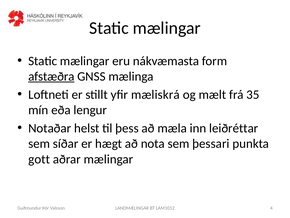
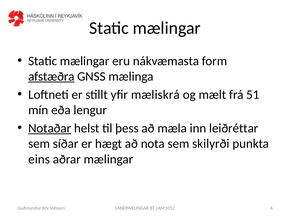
35: 35 -> 51 (253, 94)
Notaðar underline: none -> present (50, 128)
þessari: þessari -> skilyrði (211, 143)
gott: gott -> eins (39, 159)
